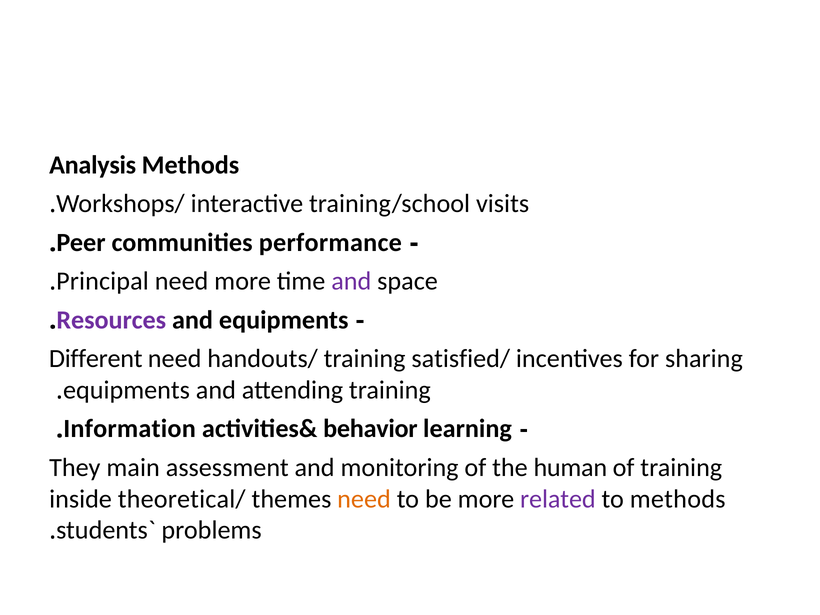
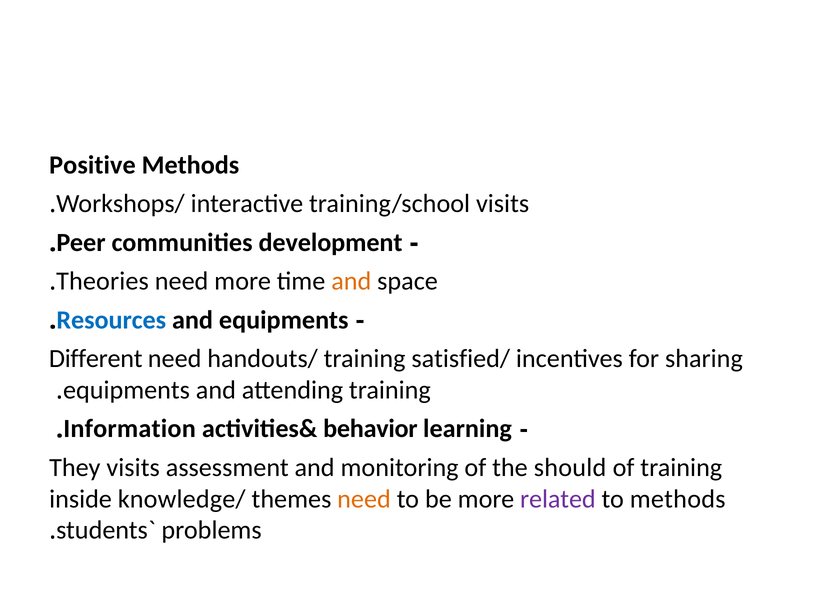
Analysis: Analysis -> Positive (92, 165)
performance: performance -> development (331, 243)
Principal: Principal -> Theories (102, 281)
and colour: purple -> orange (351, 281)
Resources colour: purple -> blue (111, 320)
They main: main -> visits (133, 468)
human: human -> should (570, 468)
theoretical/: theoretical/ -> knowledge/ (182, 499)
